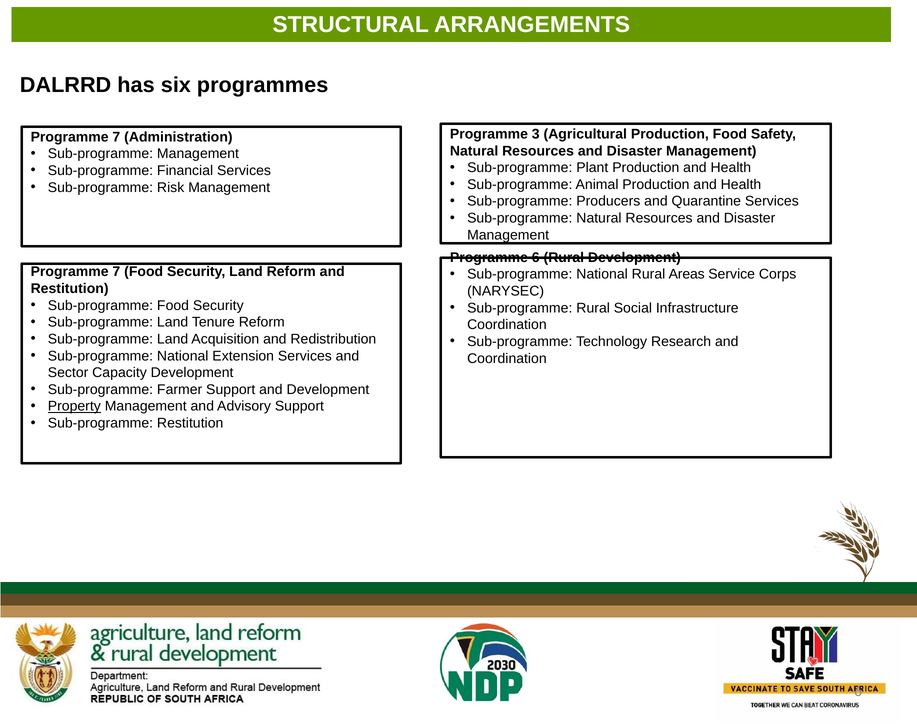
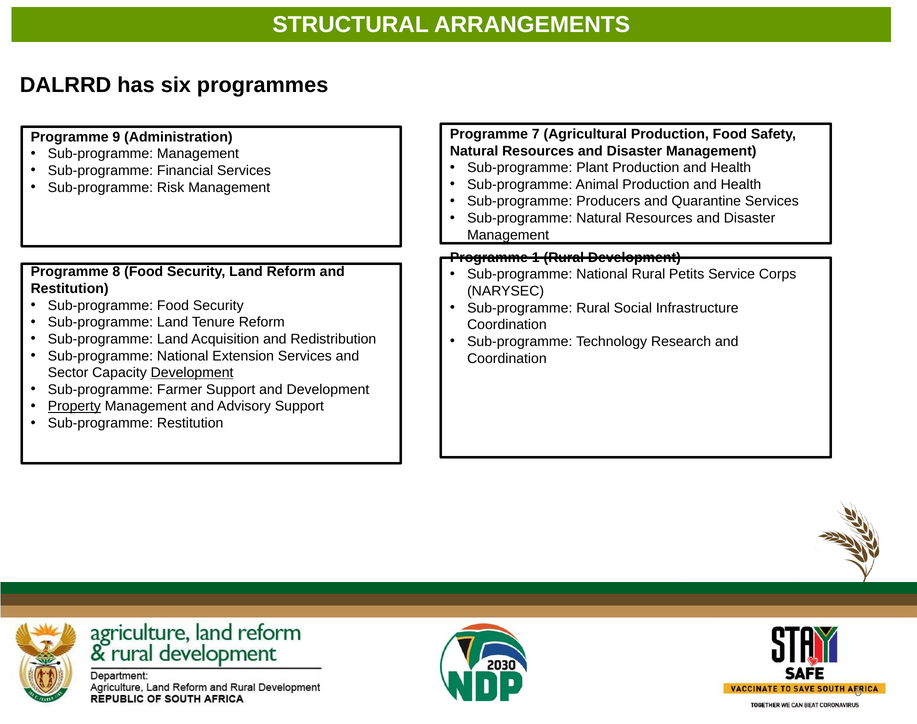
3: 3 -> 7 (536, 134)
7: 7 -> 9 (116, 137)
Programme 6: 6 -> 1 (536, 257)
7: 7 -> 8 (116, 272)
Areas: Areas -> Petits (687, 274)
Development underline: none -> present (192, 373)
